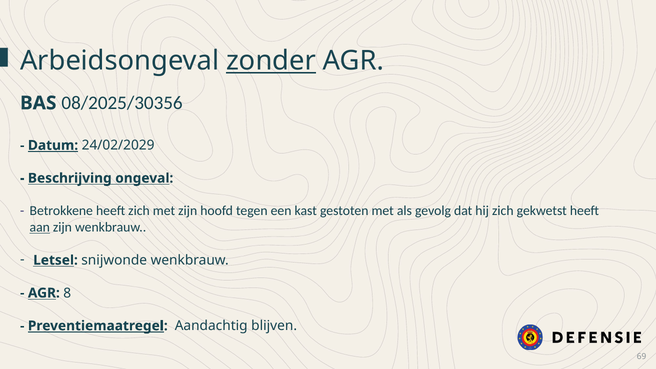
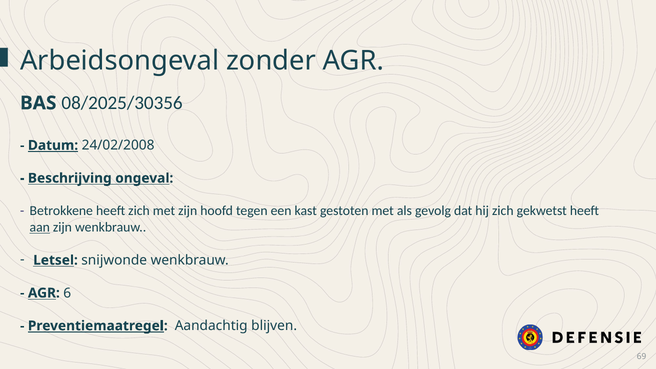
zonder underline: present -> none (271, 61)
24/02/2029: 24/02/2029 -> 24/02/2008 (118, 145)
8: 8 -> 6 (67, 293)
